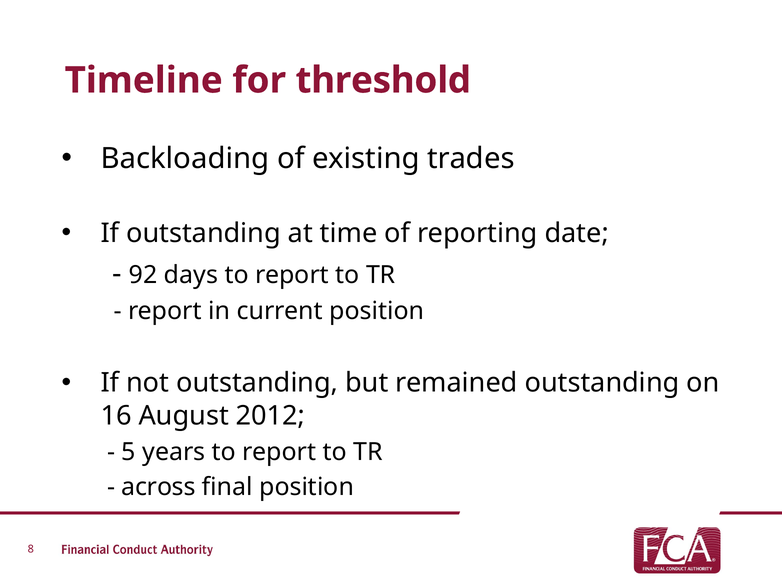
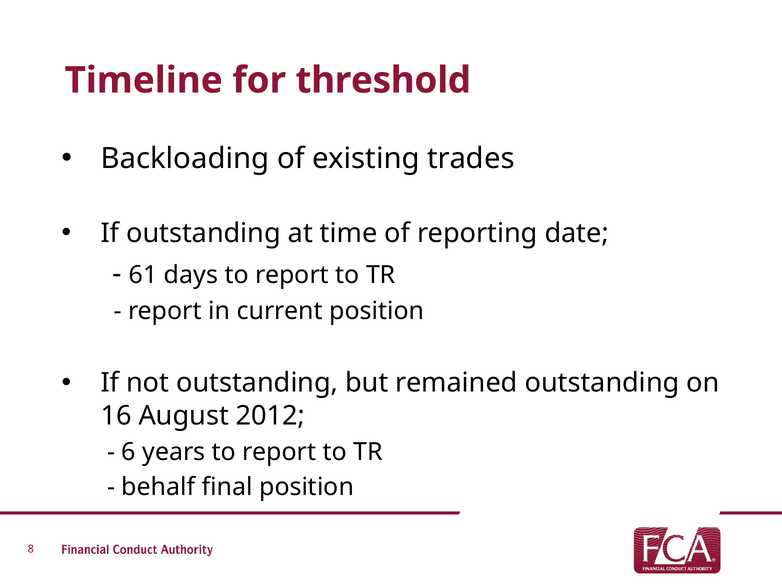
92: 92 -> 61 (143, 275)
5: 5 -> 6 (129, 452)
across: across -> behalf (158, 487)
